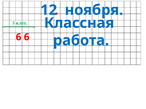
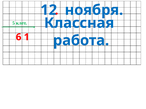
6 6: 6 -> 1 (27, 37)
